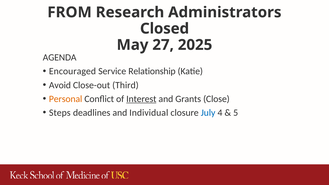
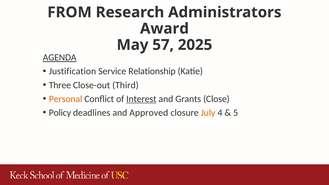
Closed: Closed -> Award (164, 29)
27: 27 -> 57 (163, 45)
AGENDA underline: none -> present (60, 58)
Encouraged: Encouraged -> Justification (72, 71)
Avoid: Avoid -> Three (60, 85)
Steps: Steps -> Policy (60, 113)
Individual: Individual -> Approved (149, 113)
July colour: blue -> orange (208, 113)
